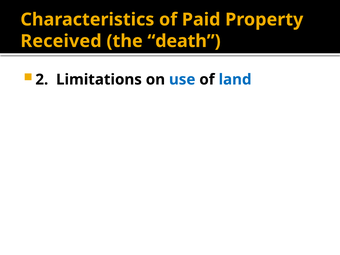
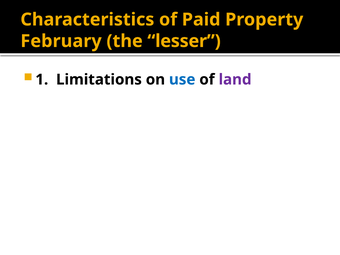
Received: Received -> February (61, 41)
death: death -> lesser (184, 41)
2: 2 -> 1 (42, 80)
land colour: blue -> purple (235, 80)
